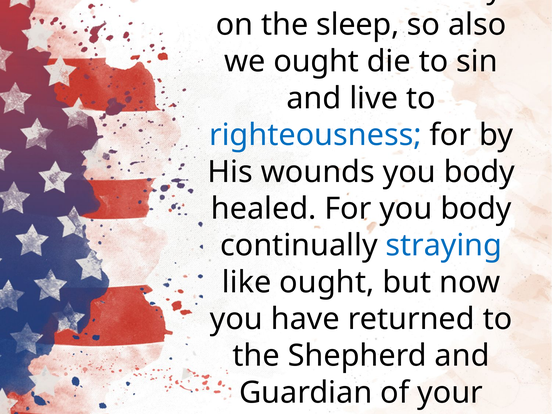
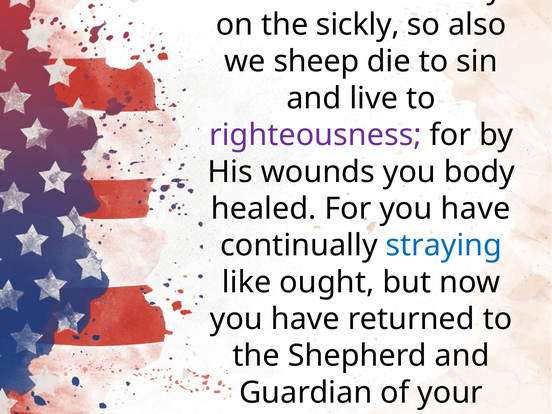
sleep: sleep -> sickly (358, 25)
we ought: ought -> sheep (316, 62)
righteousness colour: blue -> purple (315, 135)
For you body: body -> have (476, 209)
